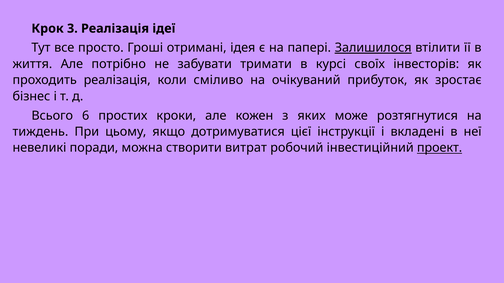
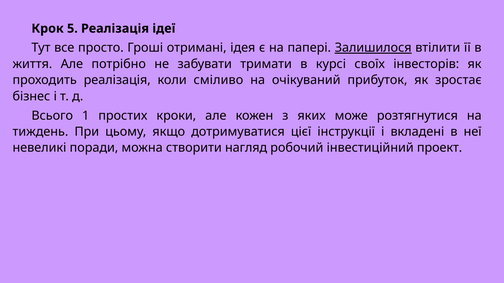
3: 3 -> 5 (72, 29)
6: 6 -> 1 (86, 116)
витрат: витрат -> нагляд (246, 148)
проект underline: present -> none (440, 148)
